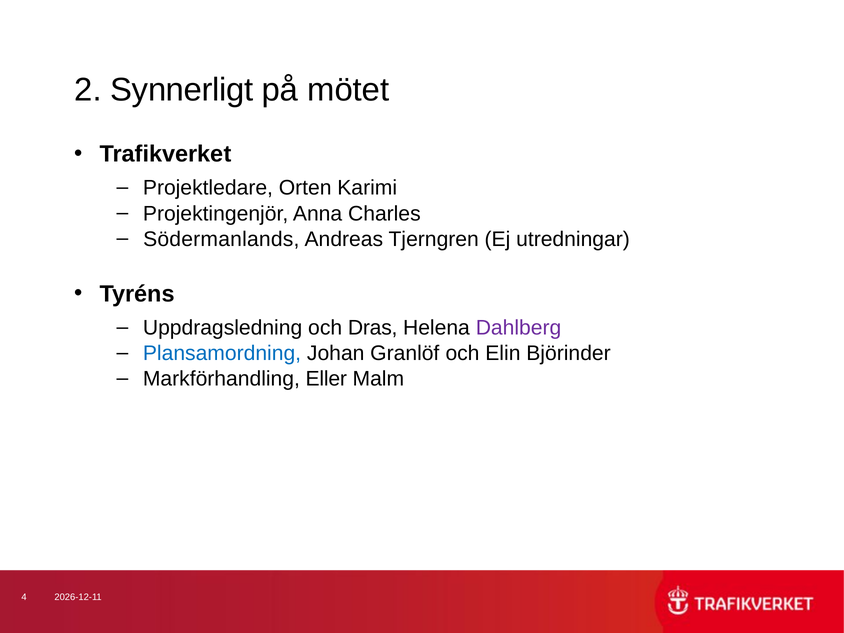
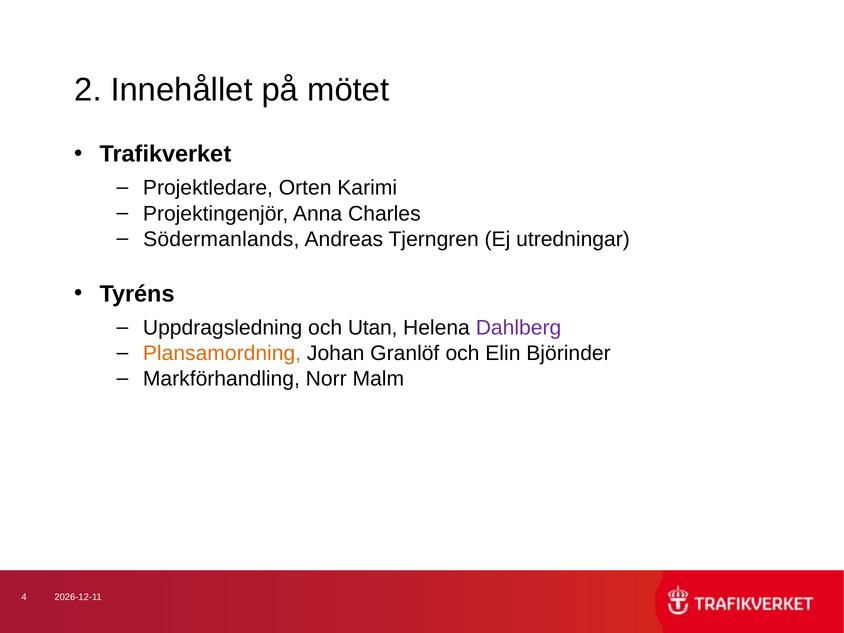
Synnerligt: Synnerligt -> Innehållet (182, 90)
Dras: Dras -> Utan (373, 328)
Plansamordning colour: blue -> orange (222, 353)
Eller: Eller -> Norr (326, 379)
